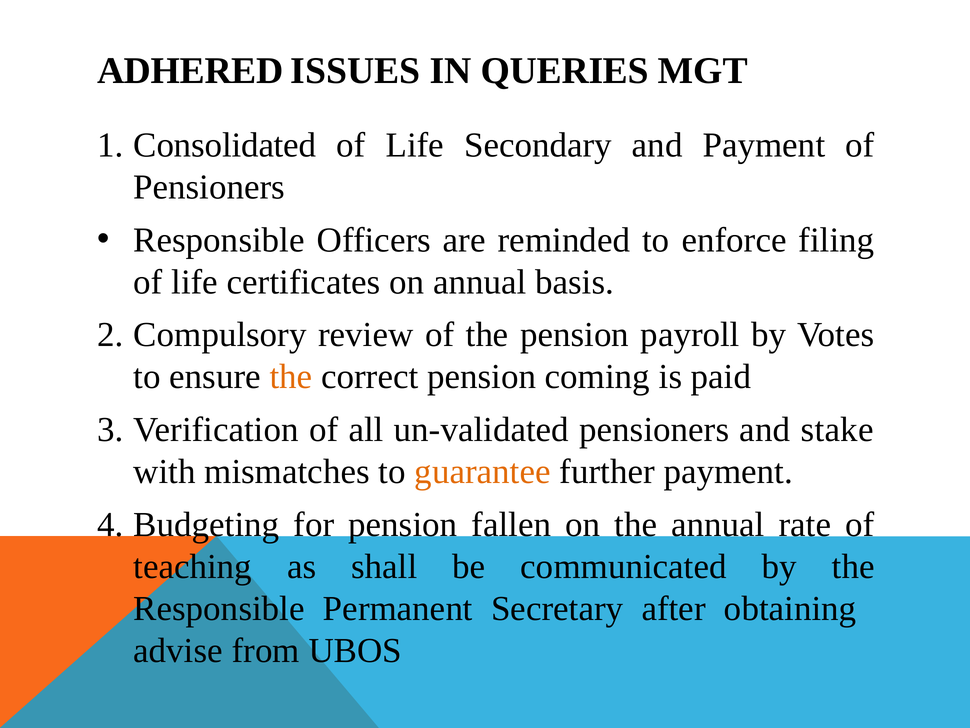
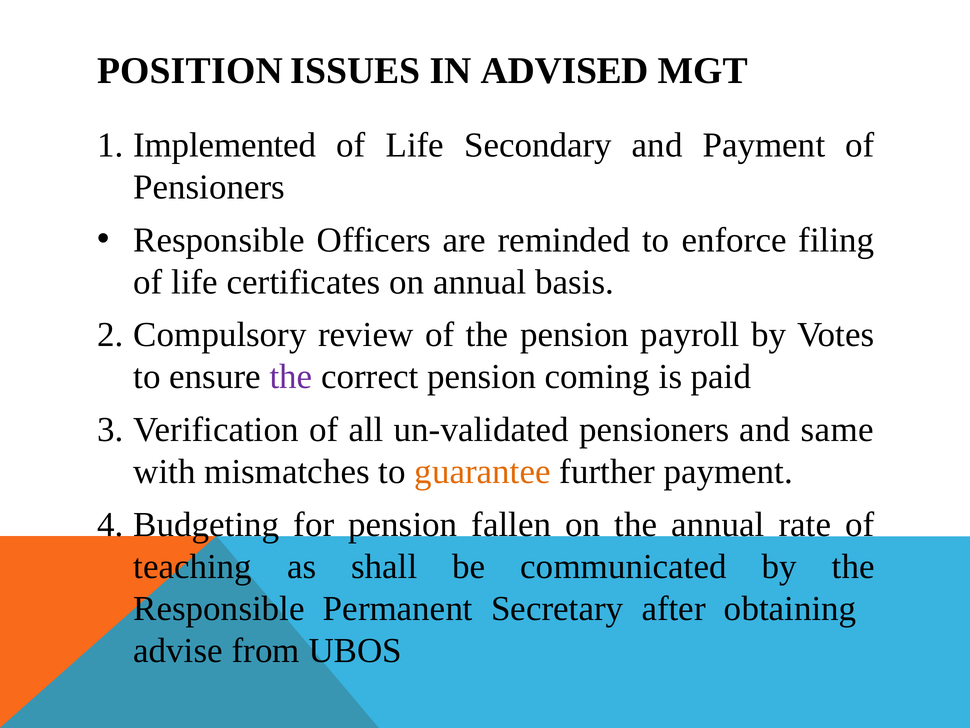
ADHERED: ADHERED -> POSITION (190, 70)
QUERIES: QUERIES -> ADVISED (565, 70)
Consolidated: Consolidated -> Implemented (225, 145)
the colour: orange -> purple (291, 377)
stake: stake -> same (837, 429)
